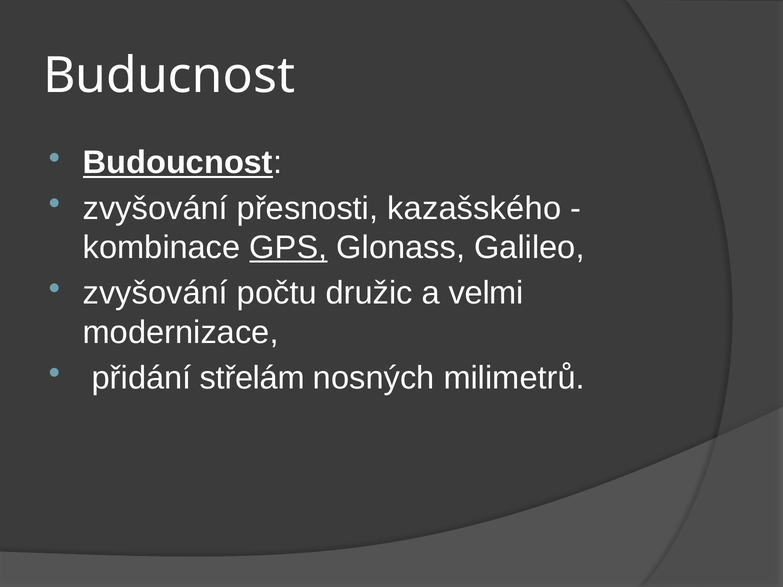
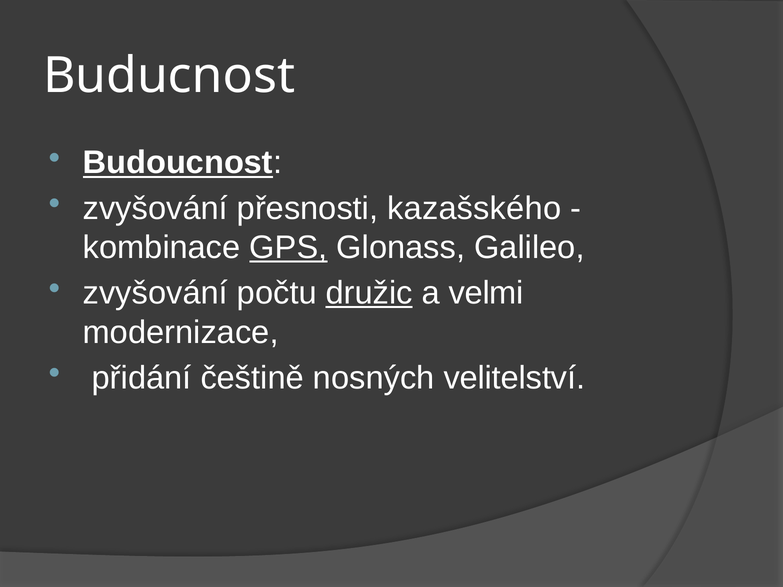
družic underline: none -> present (369, 293)
střelám: střelám -> češtině (252, 378)
milimetrů: milimetrů -> velitelství (514, 378)
